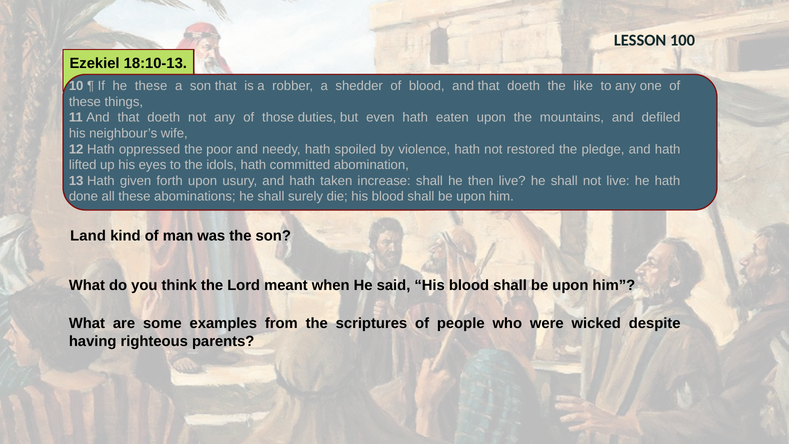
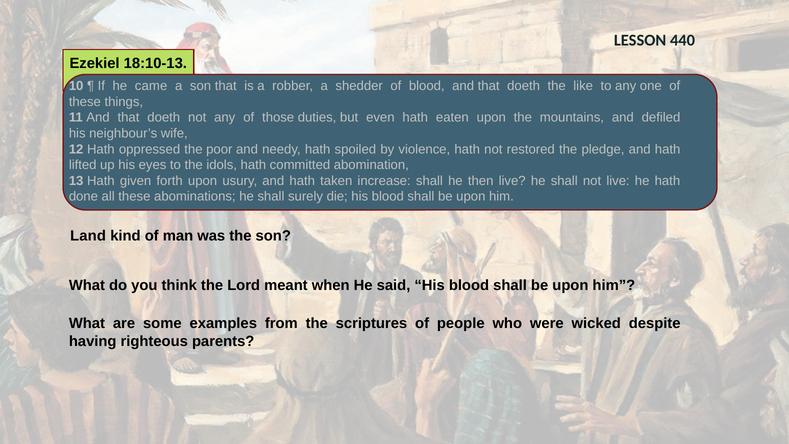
100: 100 -> 440 (682, 40)
he these: these -> came (151, 86)
